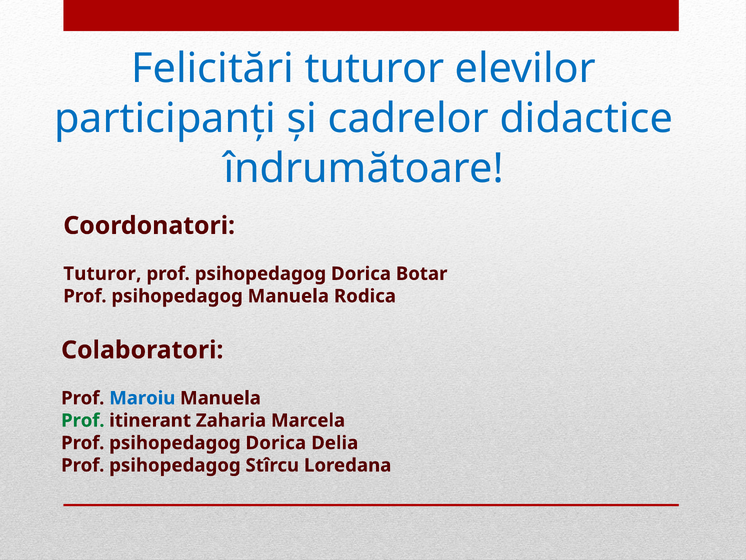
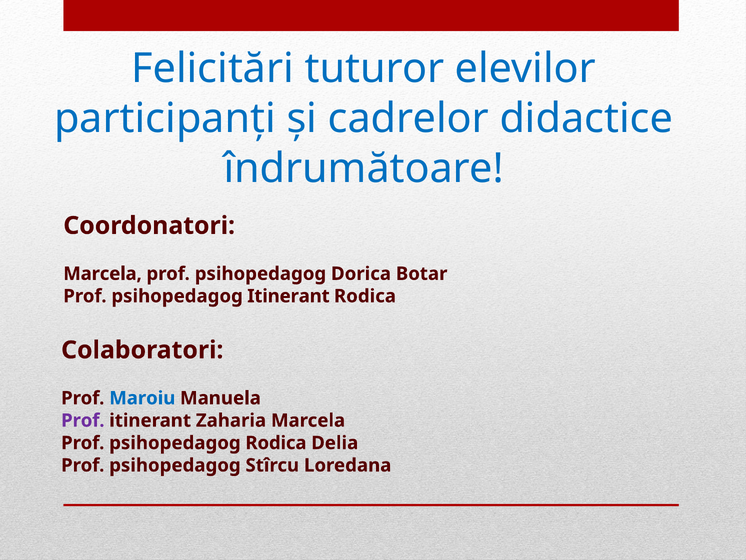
Tuturor: Tuturor -> Marcela (103, 274)
psihopedagog Manuela: Manuela -> Itinerant (288, 296)
Prof colour: green -> purple (83, 420)
Dorica: Dorica -> Rodica (276, 443)
